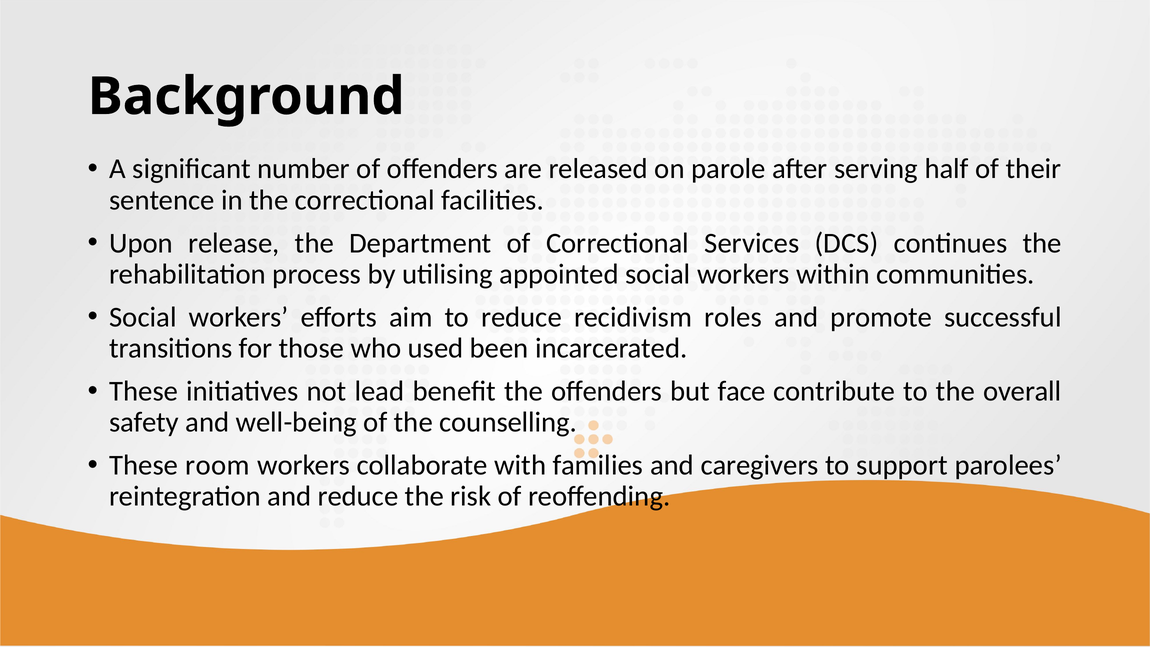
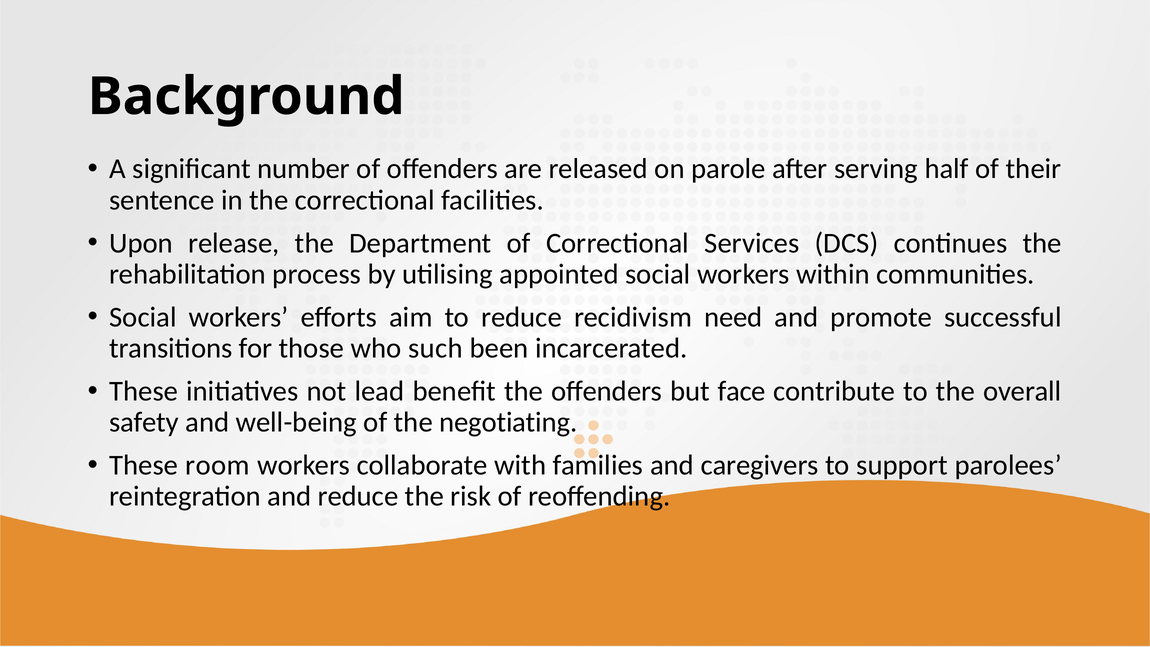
roles: roles -> need (733, 317)
used: used -> such (435, 348)
counselling: counselling -> negotiating (508, 422)
